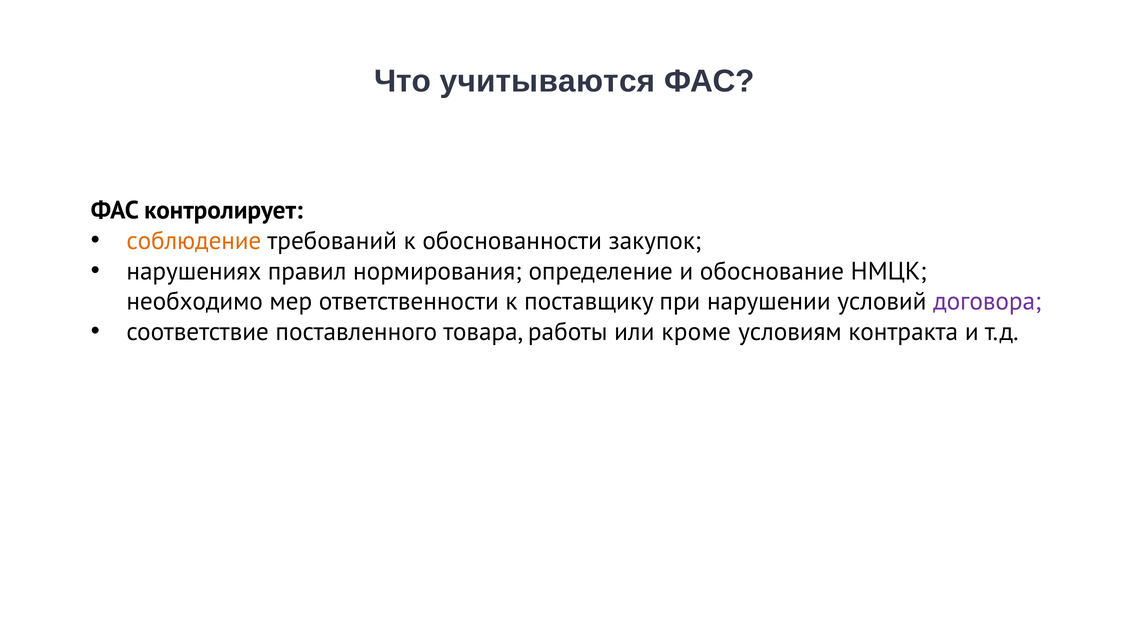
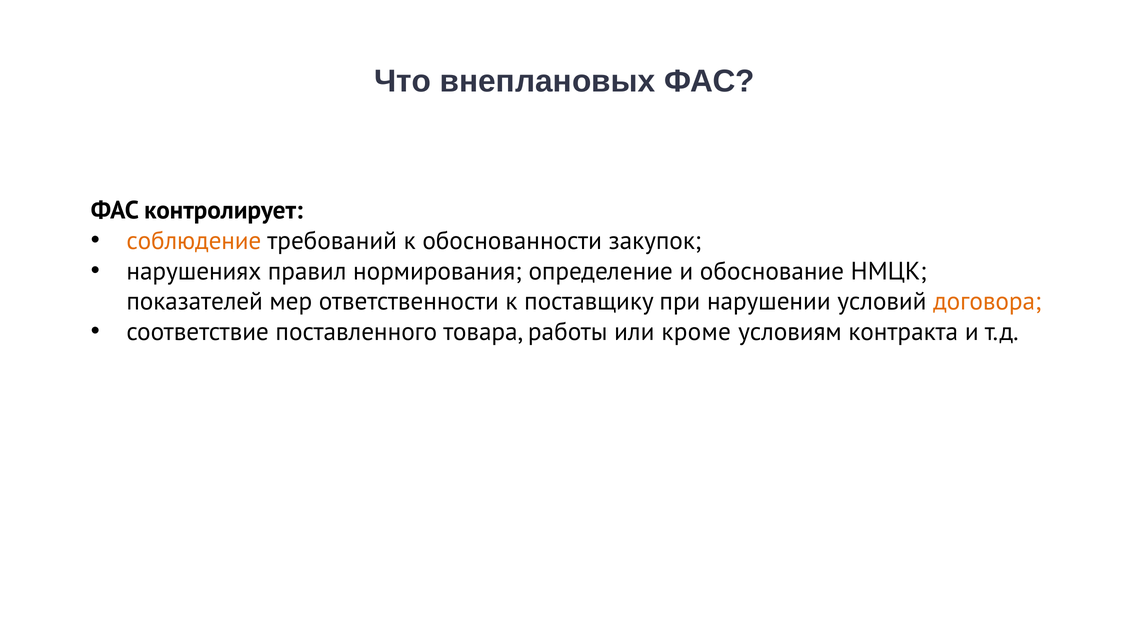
учитываются: учитываются -> внеплановых (548, 81)
необходимо: необходимо -> показателей (195, 302)
договора colour: purple -> orange (987, 302)
